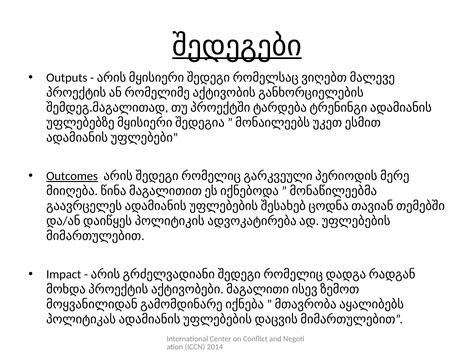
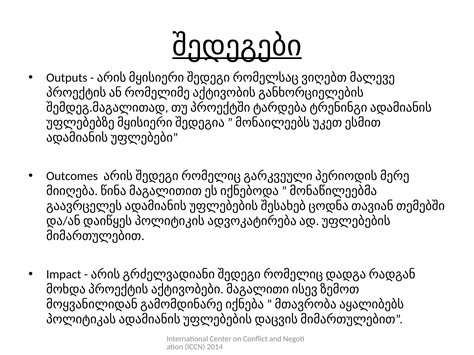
Outcomes underline: present -> none (72, 176)
